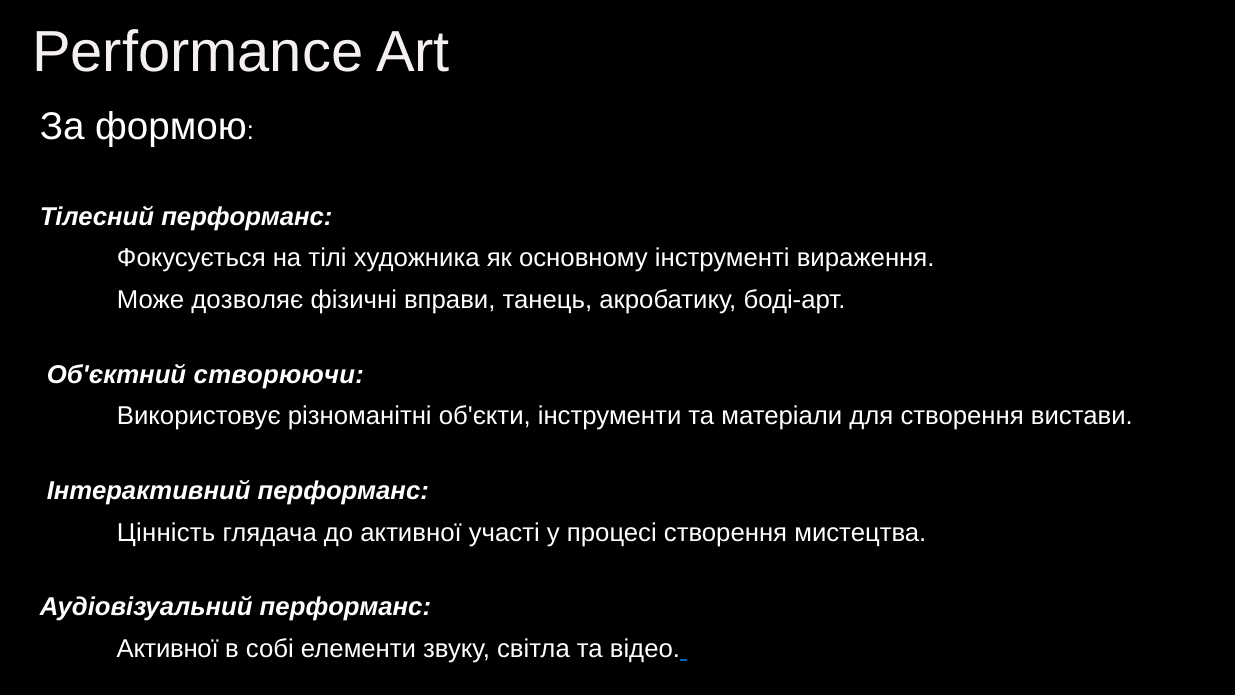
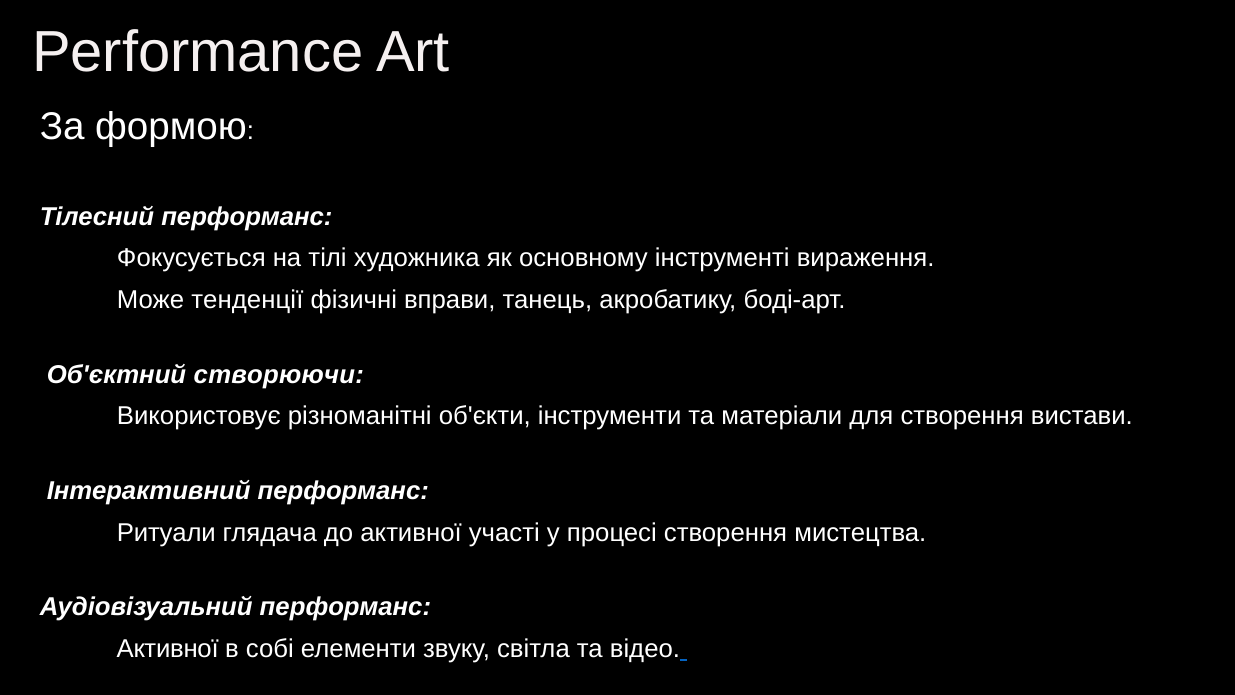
дозволяє: дозволяє -> тенденції (247, 300)
Цінність: Цінність -> Ритуали (166, 532)
